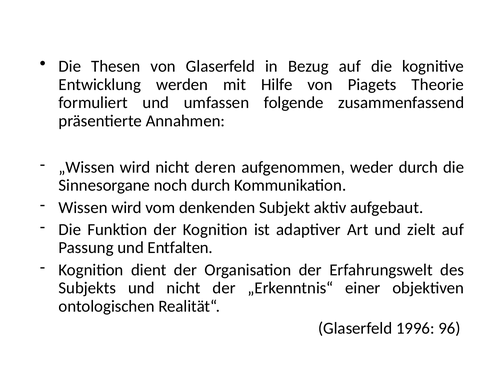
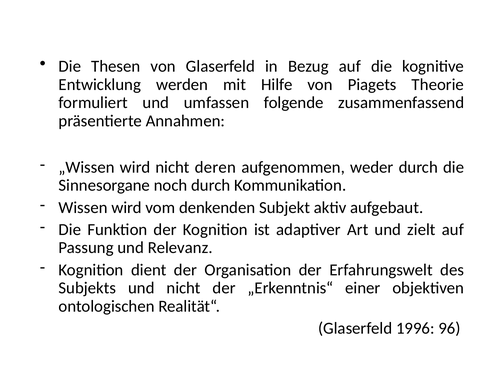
Entfalten: Entfalten -> Relevanz (180, 248)
